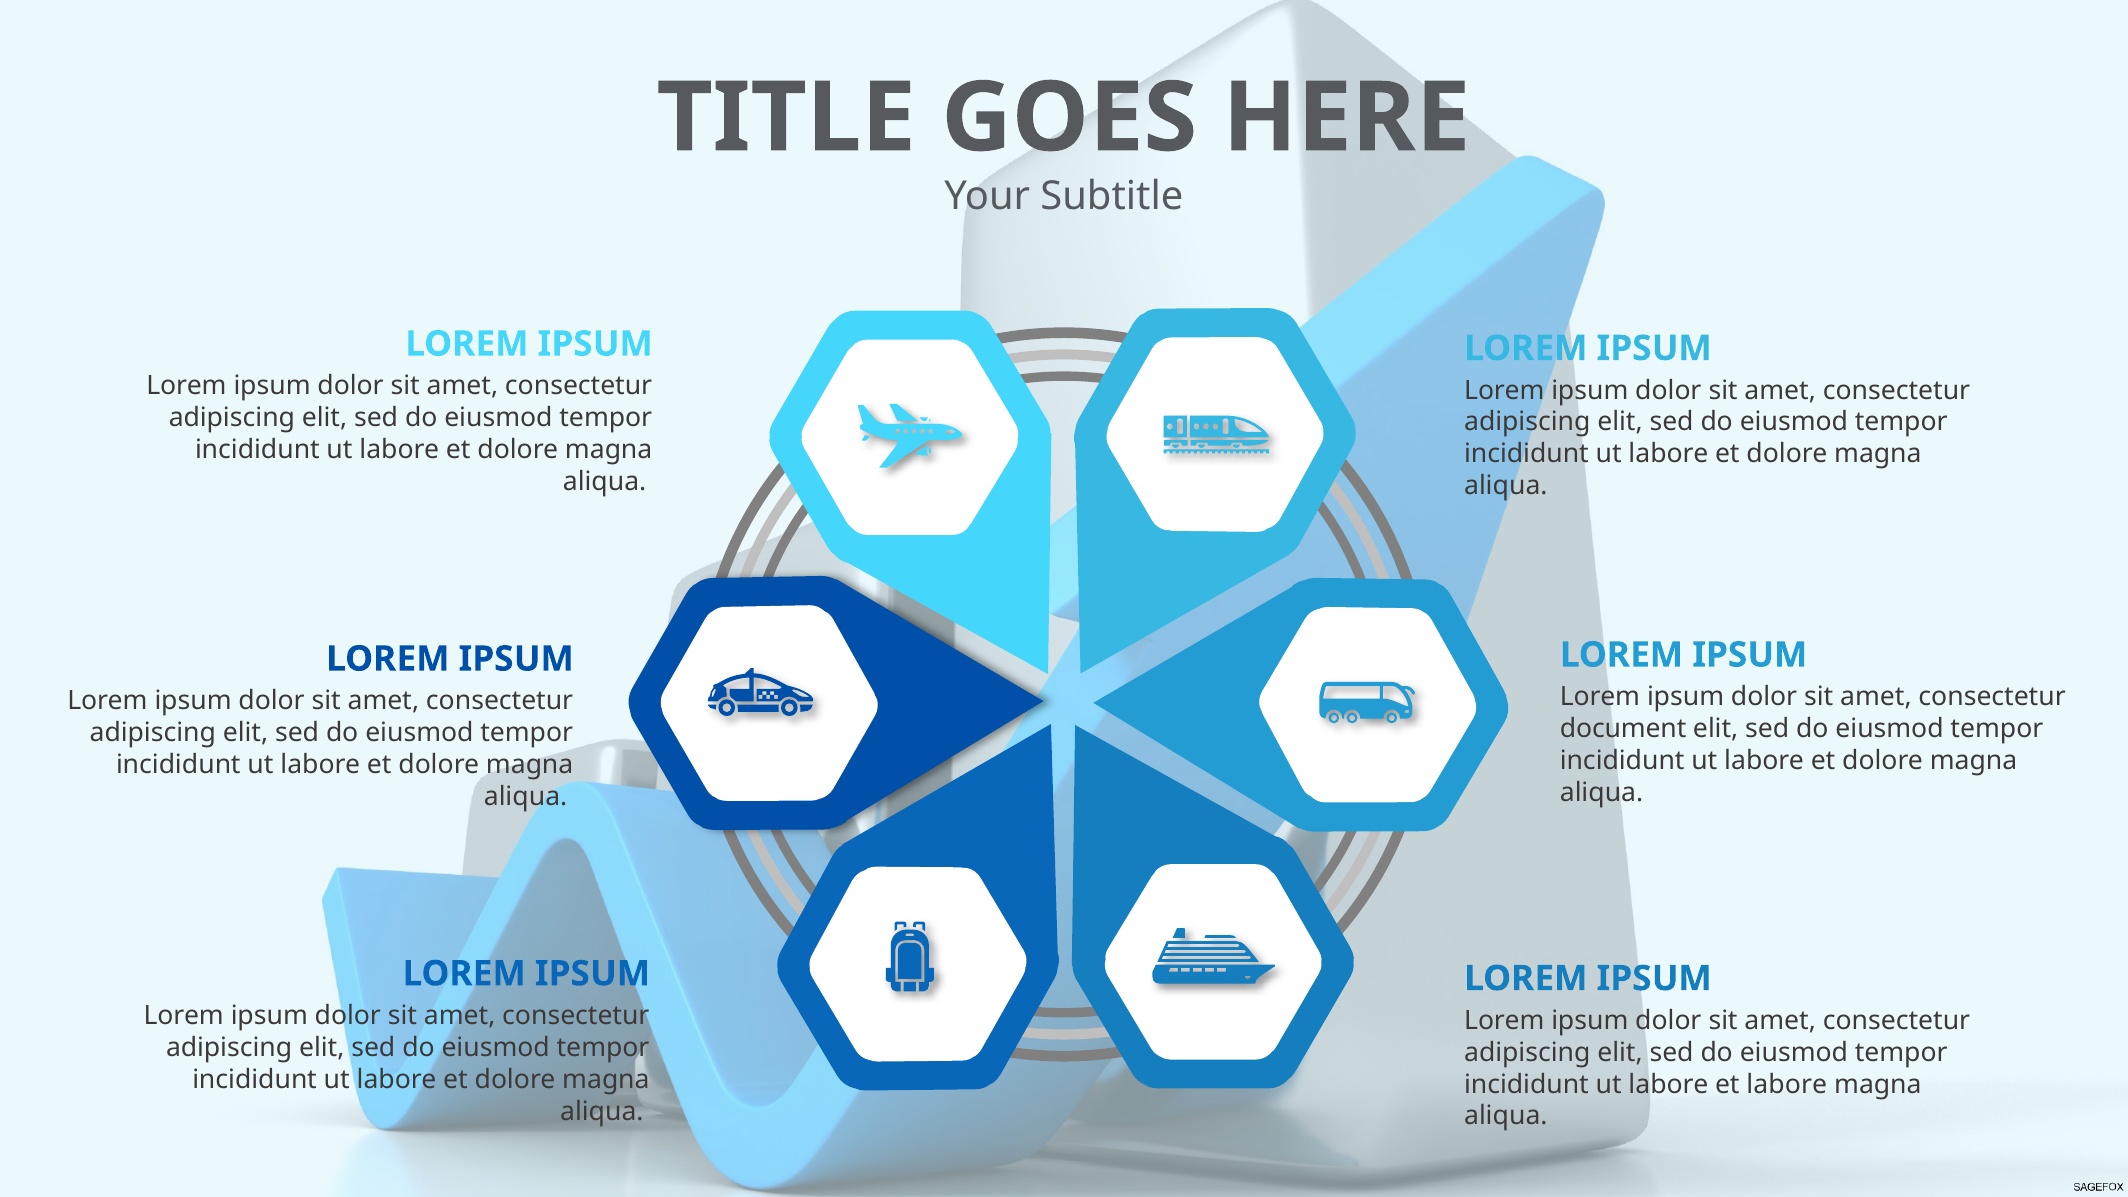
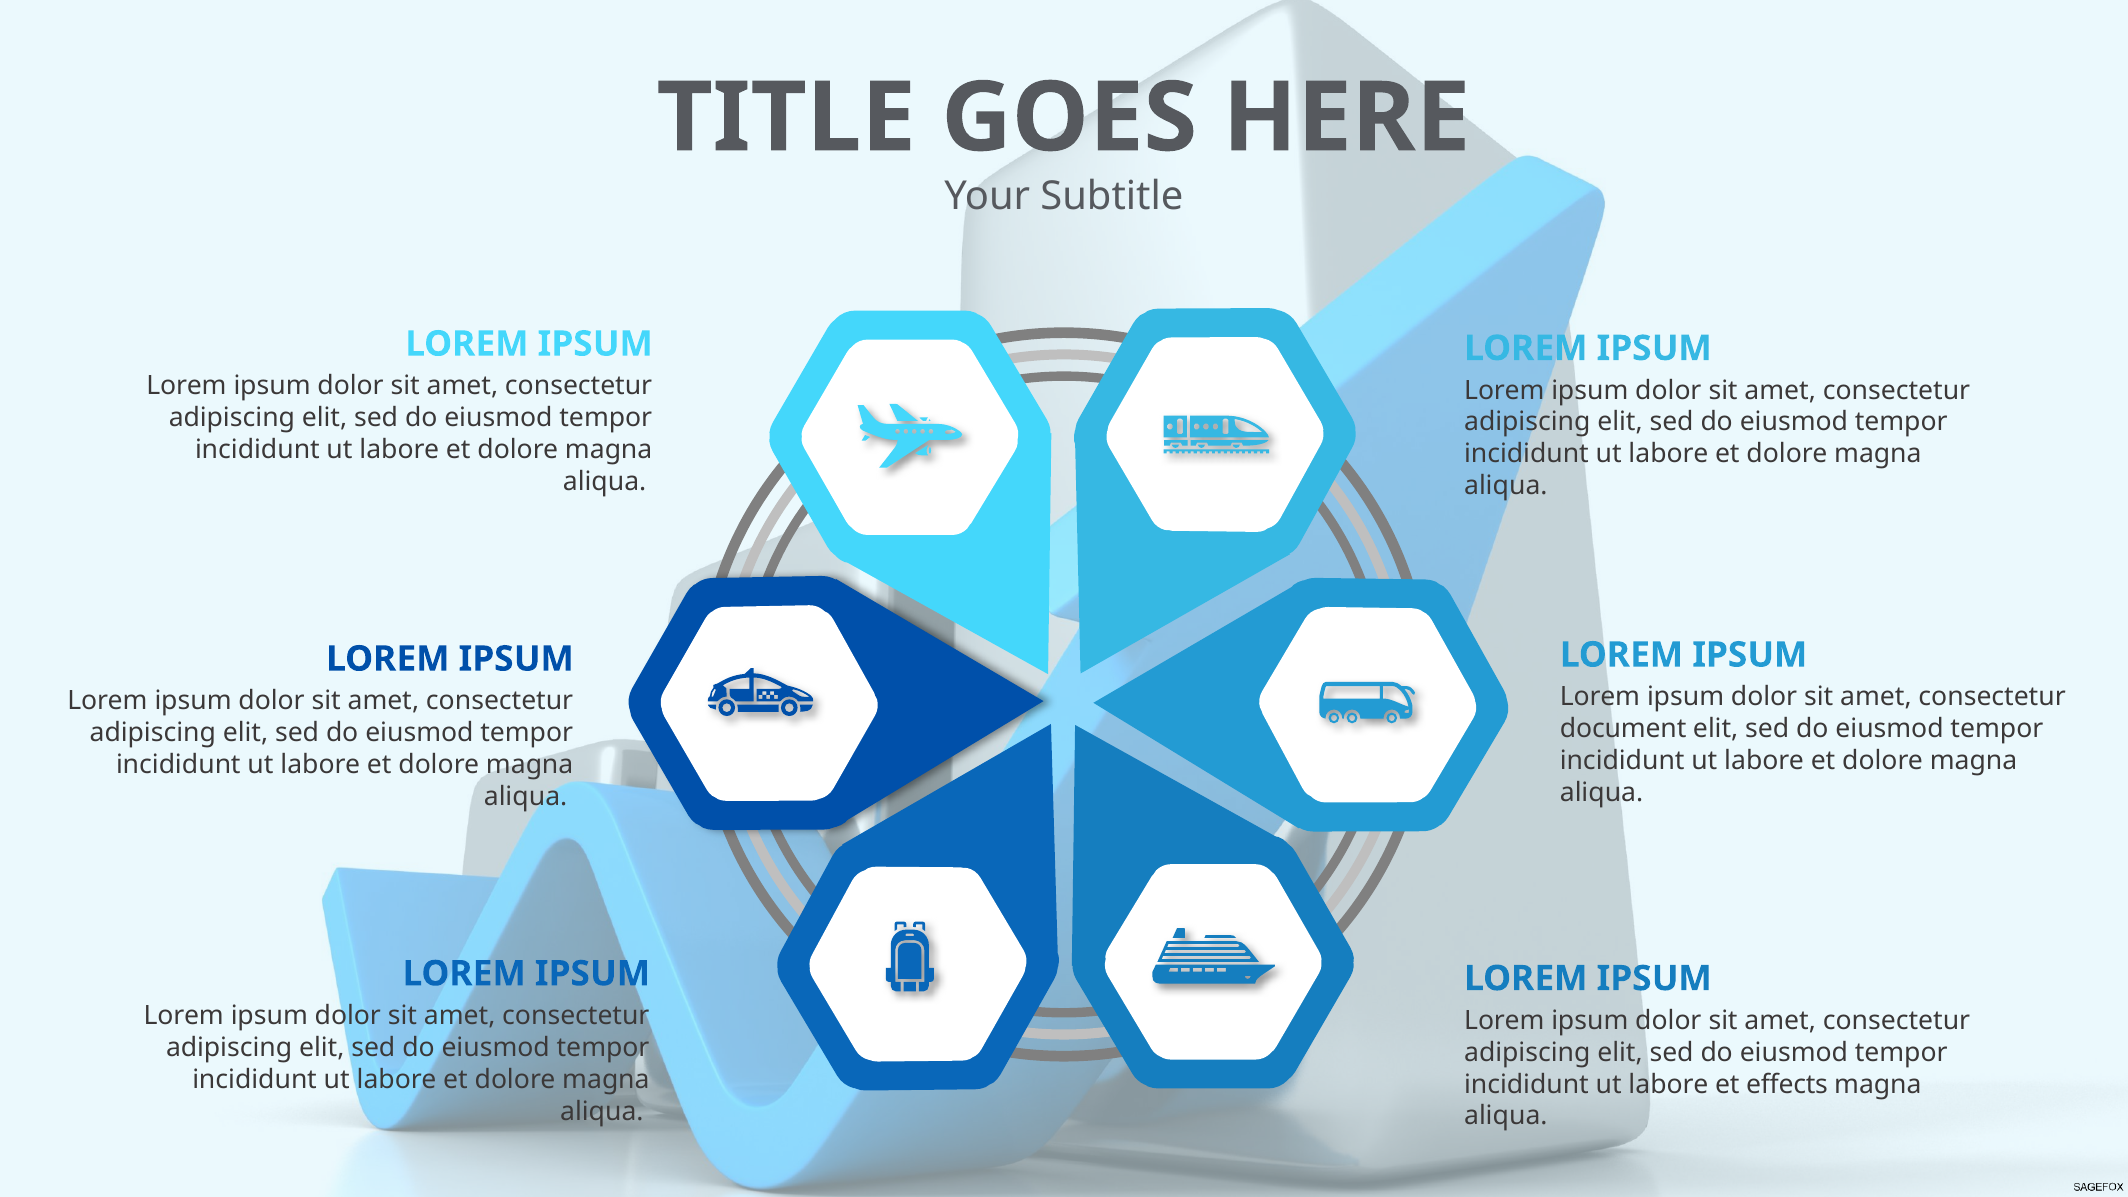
et labore: labore -> effects (1787, 1084)
